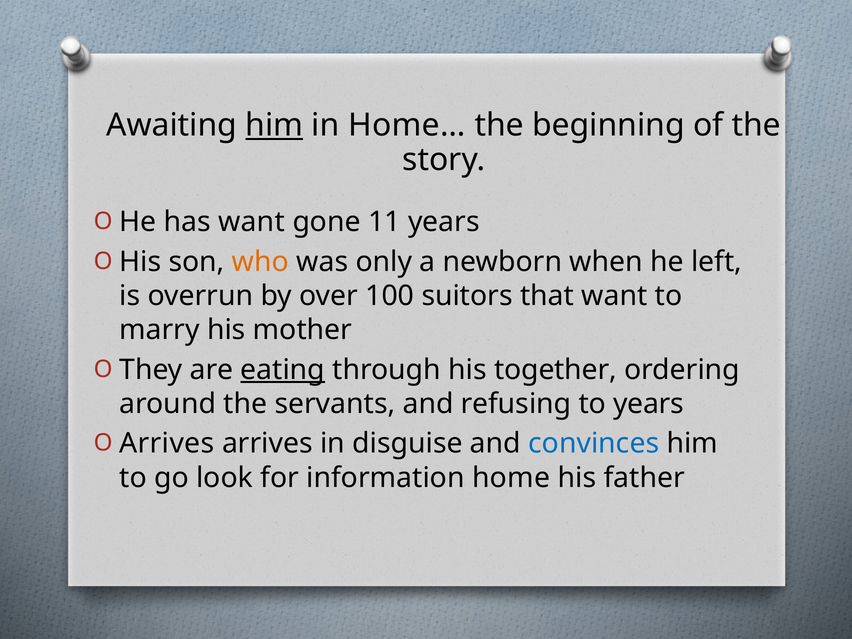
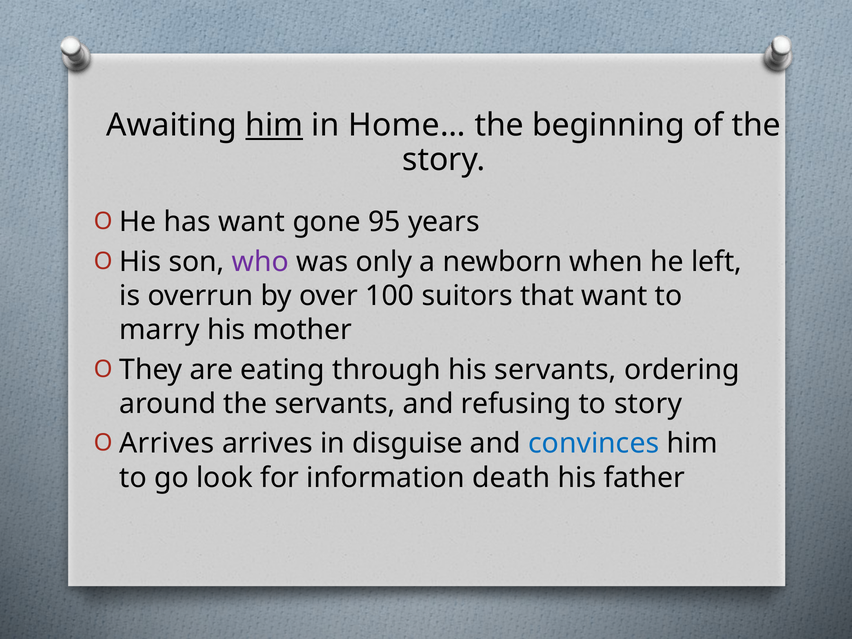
11: 11 -> 95 (384, 222)
who colour: orange -> purple (260, 262)
eating underline: present -> none (283, 370)
his together: together -> servants (555, 370)
to years: years -> story (648, 404)
home: home -> death (511, 478)
